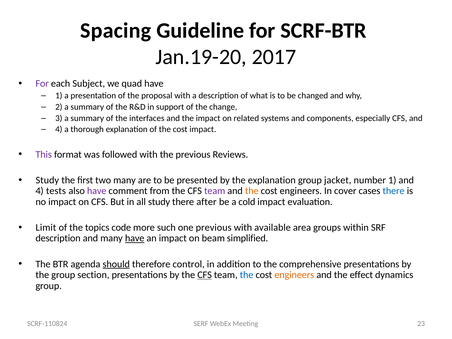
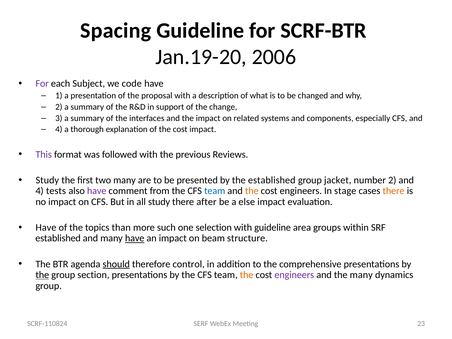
2017: 2017 -> 2006 (274, 57)
quad: quad -> code (132, 84)
the explanation: explanation -> established (272, 180)
number 1: 1 -> 2 (392, 180)
team colour: purple -> blue (215, 191)
cover: cover -> stage (345, 191)
there colour: blue -> orange (394, 191)
cold: cold -> else (247, 202)
Limit: Limit -> Have (46, 227)
code: code -> than (121, 227)
one previous: previous -> selection (214, 227)
with available: available -> guideline (273, 227)
description: description -> established (58, 238)
simplified: simplified -> structure (247, 238)
the underline: none -> present (42, 275)
CFS underline: present -> none (205, 275)
the colour: blue -> orange (247, 275)
engineers colour: orange -> purple (294, 275)
the effect: effect -> many (361, 275)
